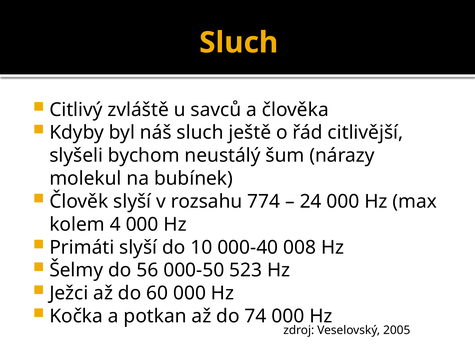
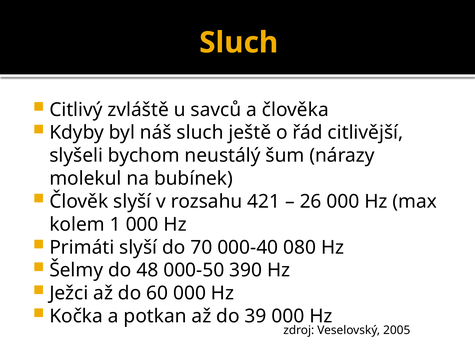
774: 774 -> 421 (264, 202)
24: 24 -> 26 (311, 202)
4: 4 -> 1 (115, 225)
10: 10 -> 70 (201, 248)
008: 008 -> 080 (300, 248)
56: 56 -> 48 (147, 271)
523: 523 -> 390 (246, 271)
74: 74 -> 39 (256, 316)
